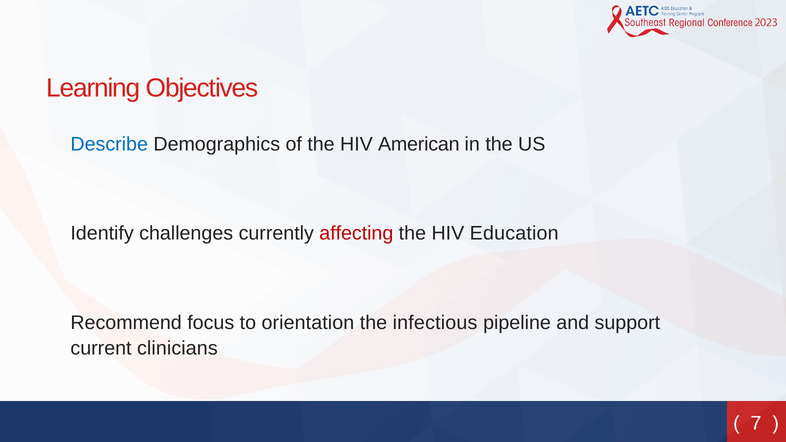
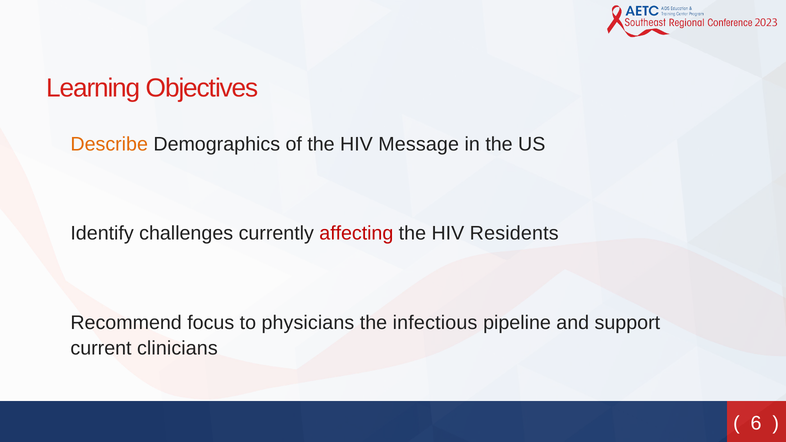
Describe colour: blue -> orange (109, 144)
American: American -> Message (419, 144)
Education: Education -> Residents (514, 234)
orientation: orientation -> physicians (308, 323)
7: 7 -> 6 (756, 424)
